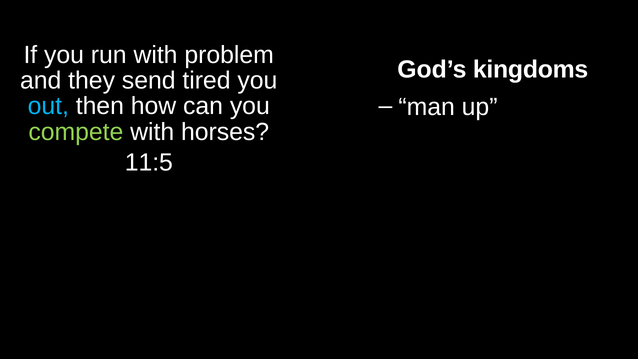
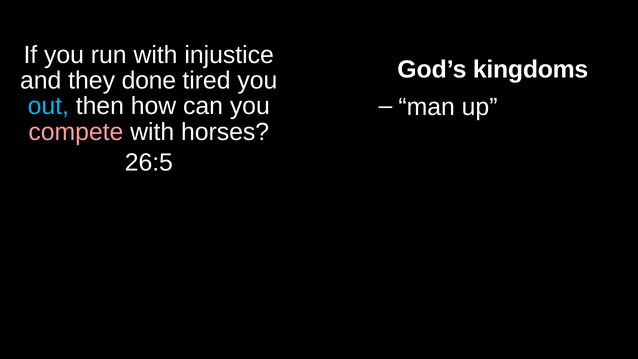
problem: problem -> injustice (229, 55)
send: send -> done (149, 81)
compete colour: light green -> pink (76, 132)
11:5: 11:5 -> 26:5 (149, 163)
